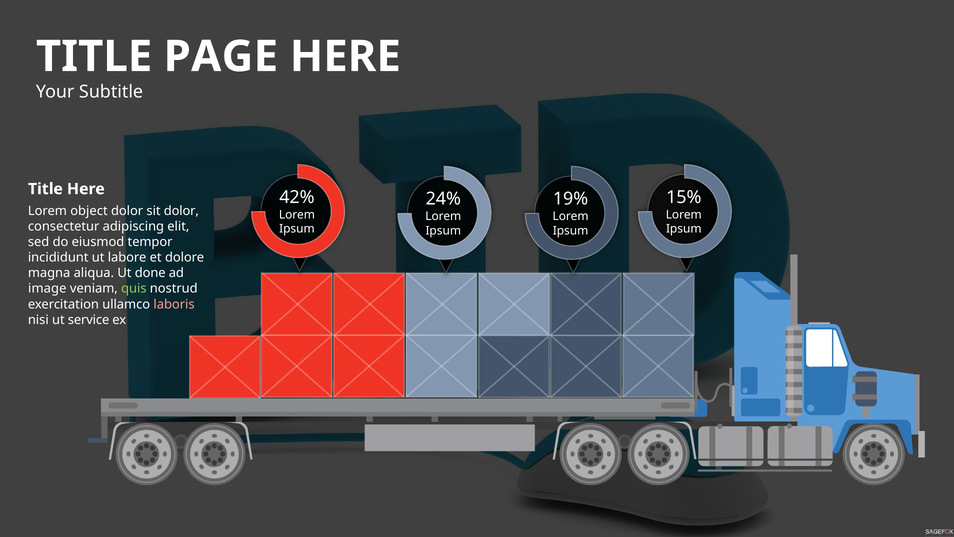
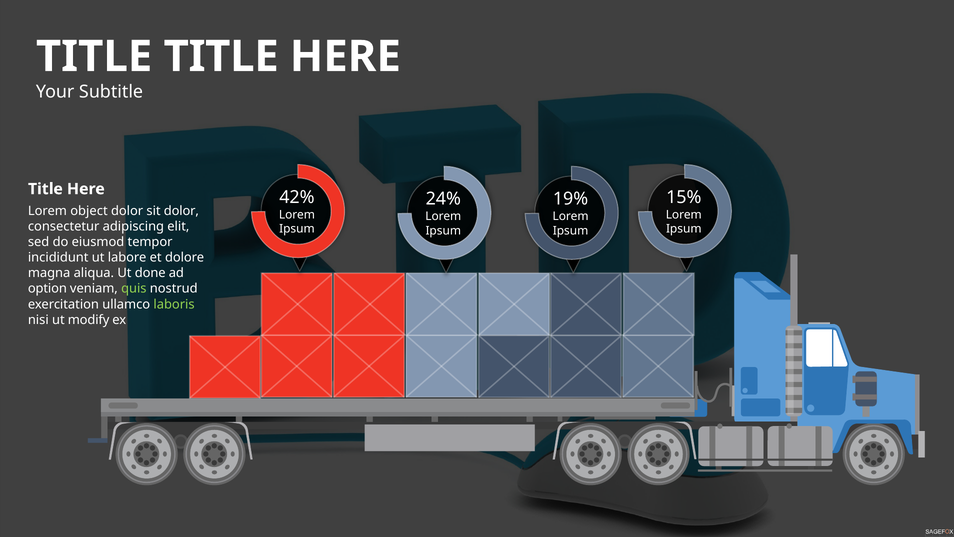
PAGE: PAGE -> TITLE (221, 57)
image: image -> option (47, 288)
laboris colour: pink -> light green (174, 304)
service: service -> modify (89, 320)
